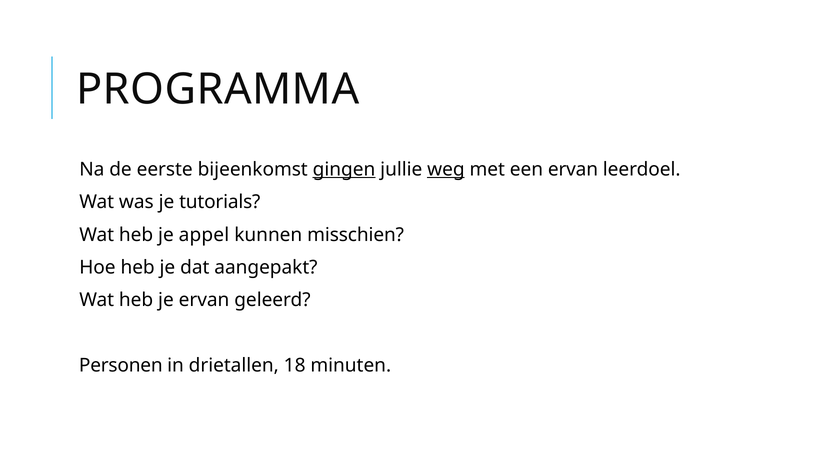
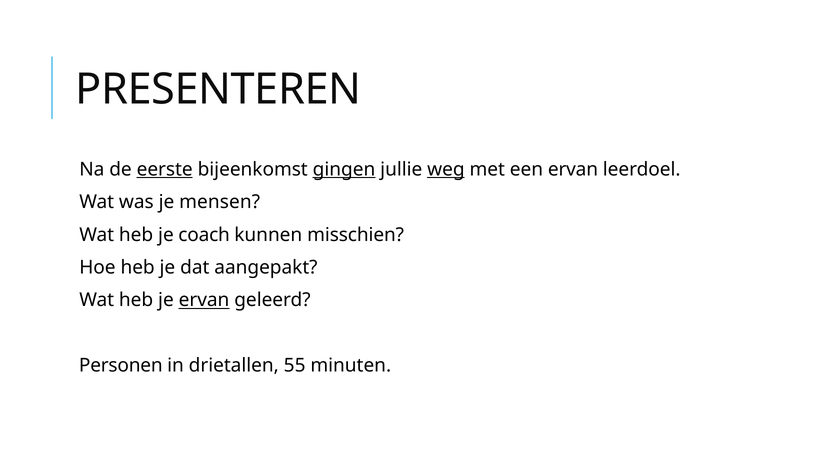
PROGRAMMA: PROGRAMMA -> PRESENTEREN (218, 89)
eerste underline: none -> present (165, 169)
tutorials: tutorials -> mensen (220, 202)
appel: appel -> coach (204, 235)
ervan underline: none -> present (204, 300)
18: 18 -> 55 (295, 366)
